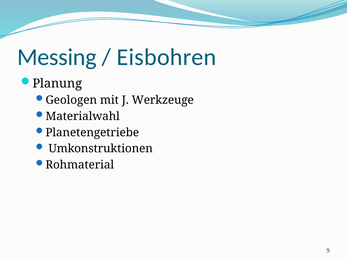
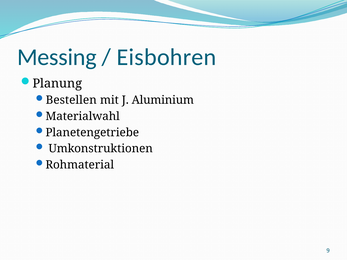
Geologen: Geologen -> Bestellen (71, 100)
Werkzeuge: Werkzeuge -> Aluminium (163, 100)
